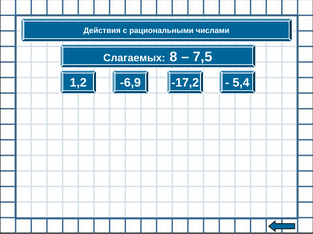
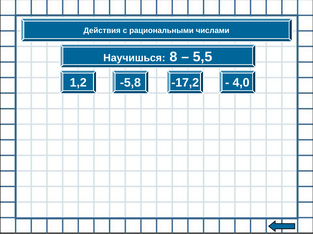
Слагаемых: Слагаемых -> Научишься (134, 58)
7,5: 7,5 -> 5,5 (203, 57)
-6,9: -6,9 -> -5,8 (130, 83)
5,4: 5,4 -> 4,0 (241, 83)
